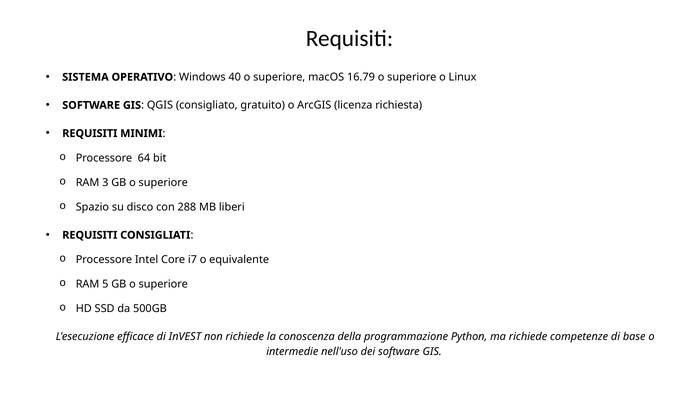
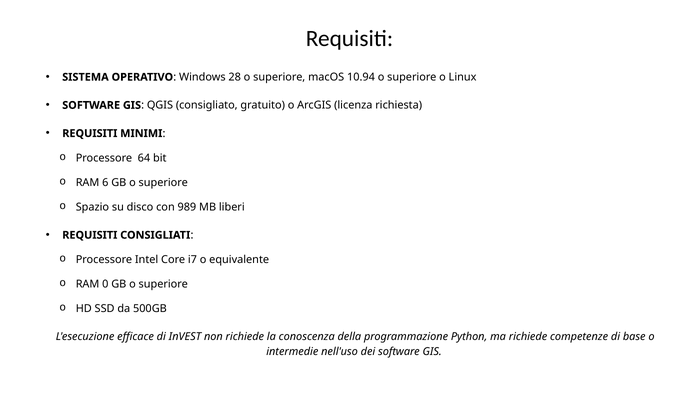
40: 40 -> 28 (235, 77)
16.79: 16.79 -> 10.94 (361, 77)
3: 3 -> 6 (105, 183)
288: 288 -> 989 (187, 207)
5: 5 -> 0 (105, 284)
